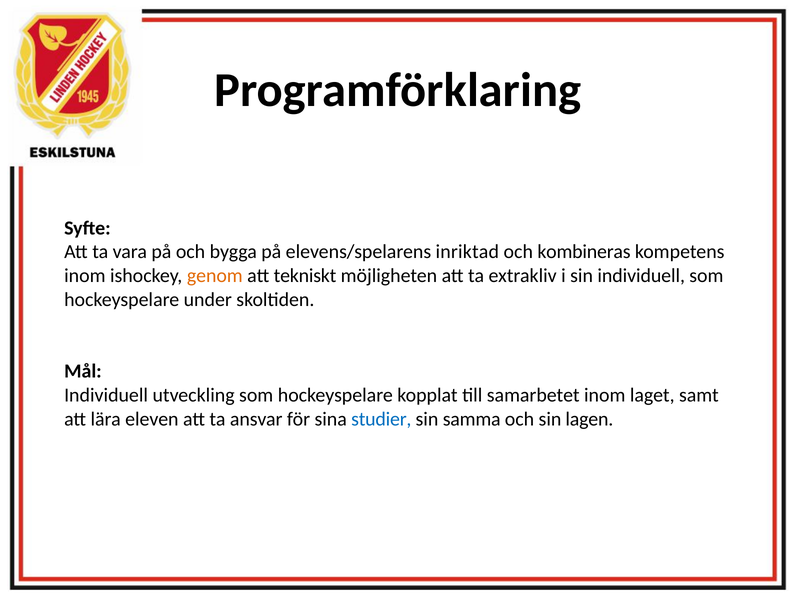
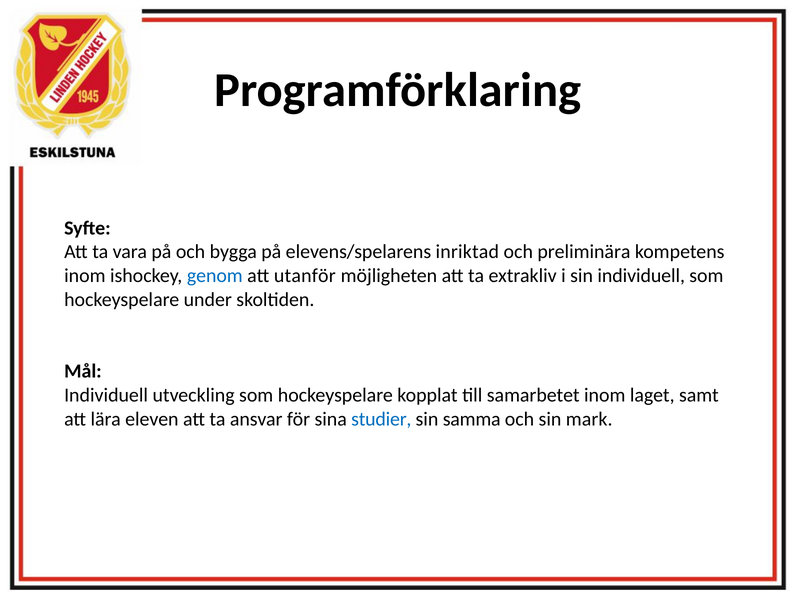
kombineras: kombineras -> preliminära (584, 252)
genom colour: orange -> blue (215, 276)
tekniskt: tekniskt -> utanför (305, 276)
lagen: lagen -> mark (589, 419)
